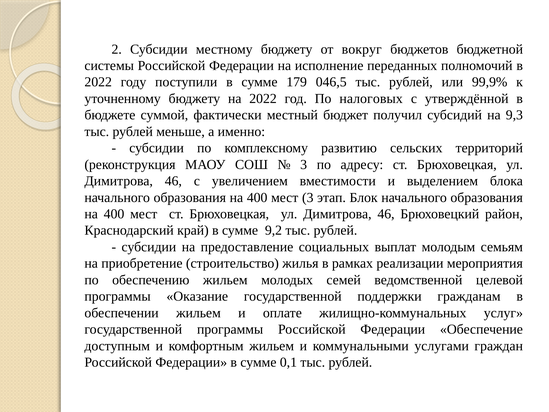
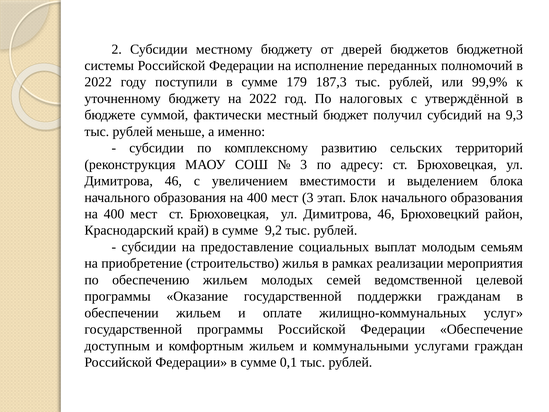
вокруг: вокруг -> дверей (362, 49)
046,5: 046,5 -> 187,3 (331, 82)
